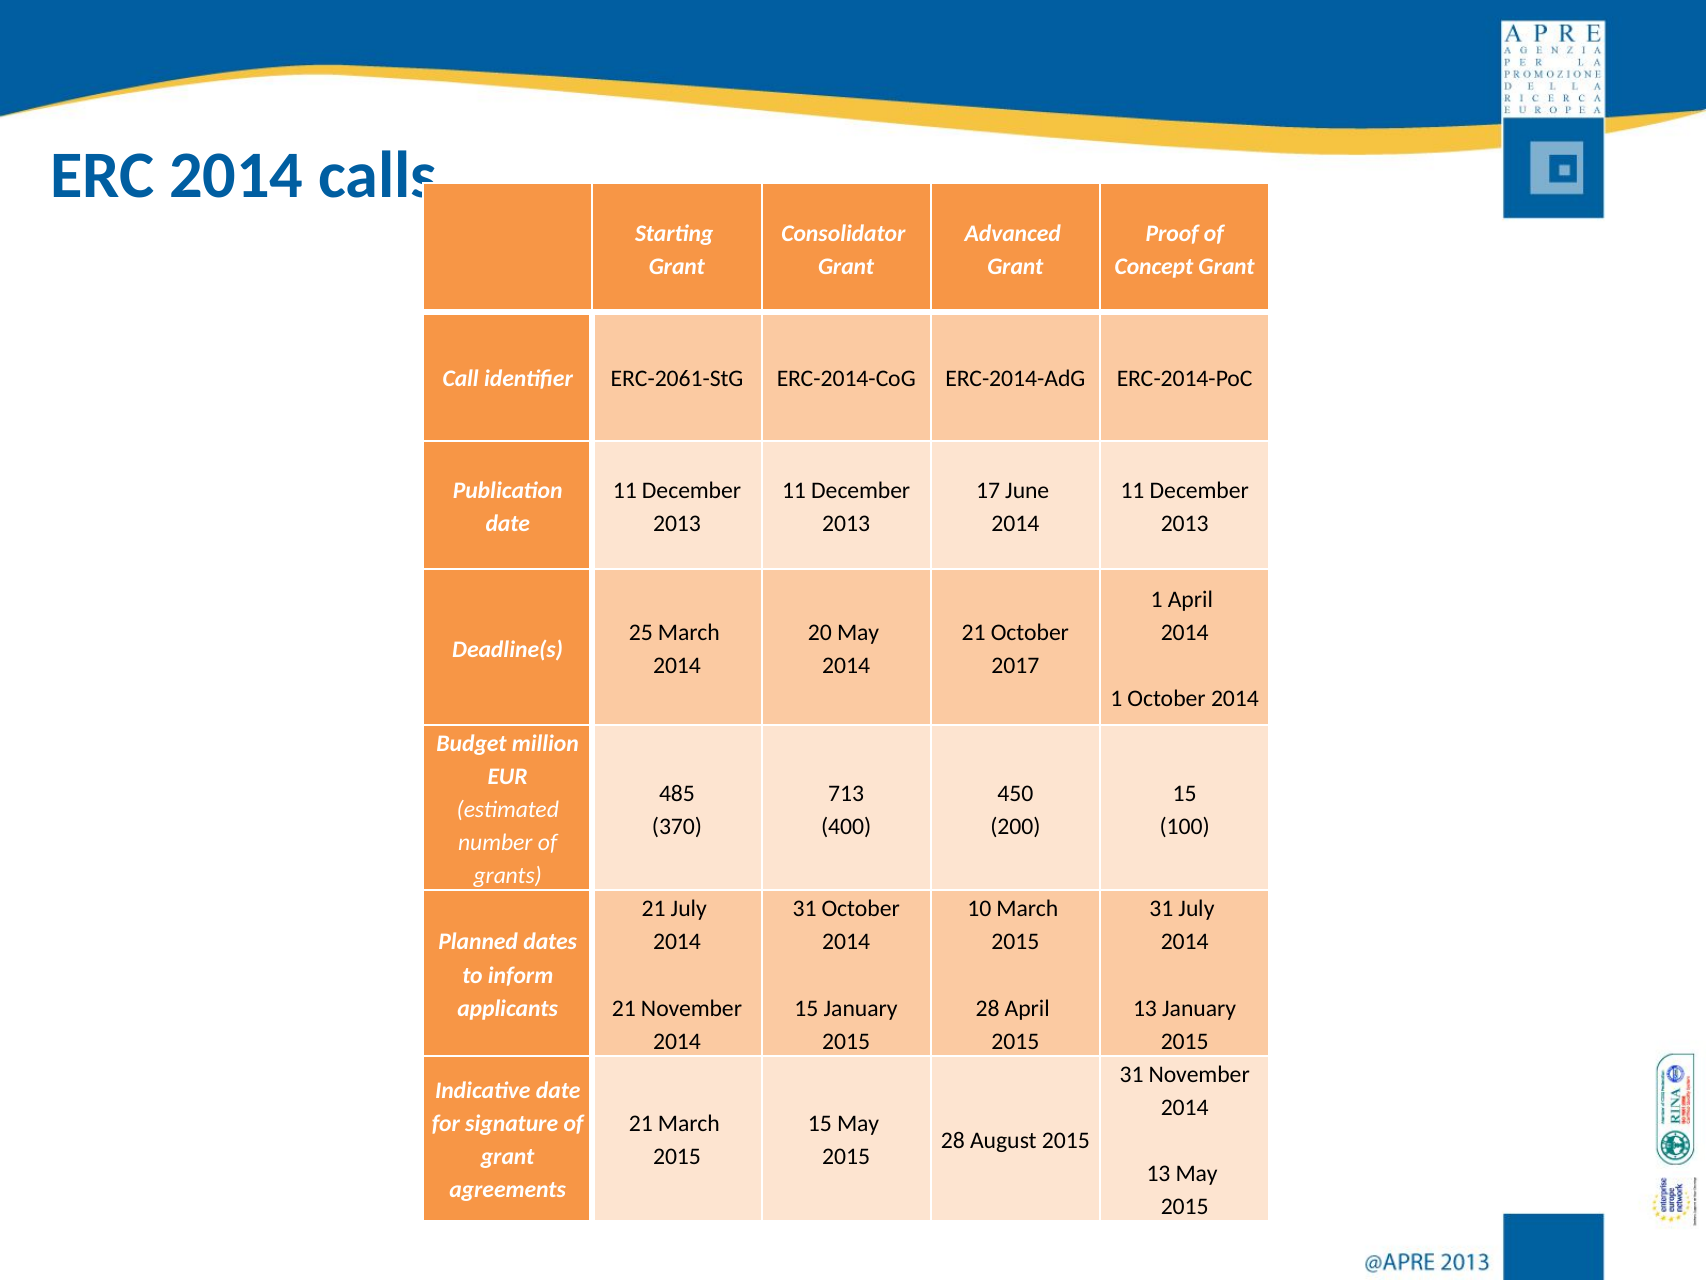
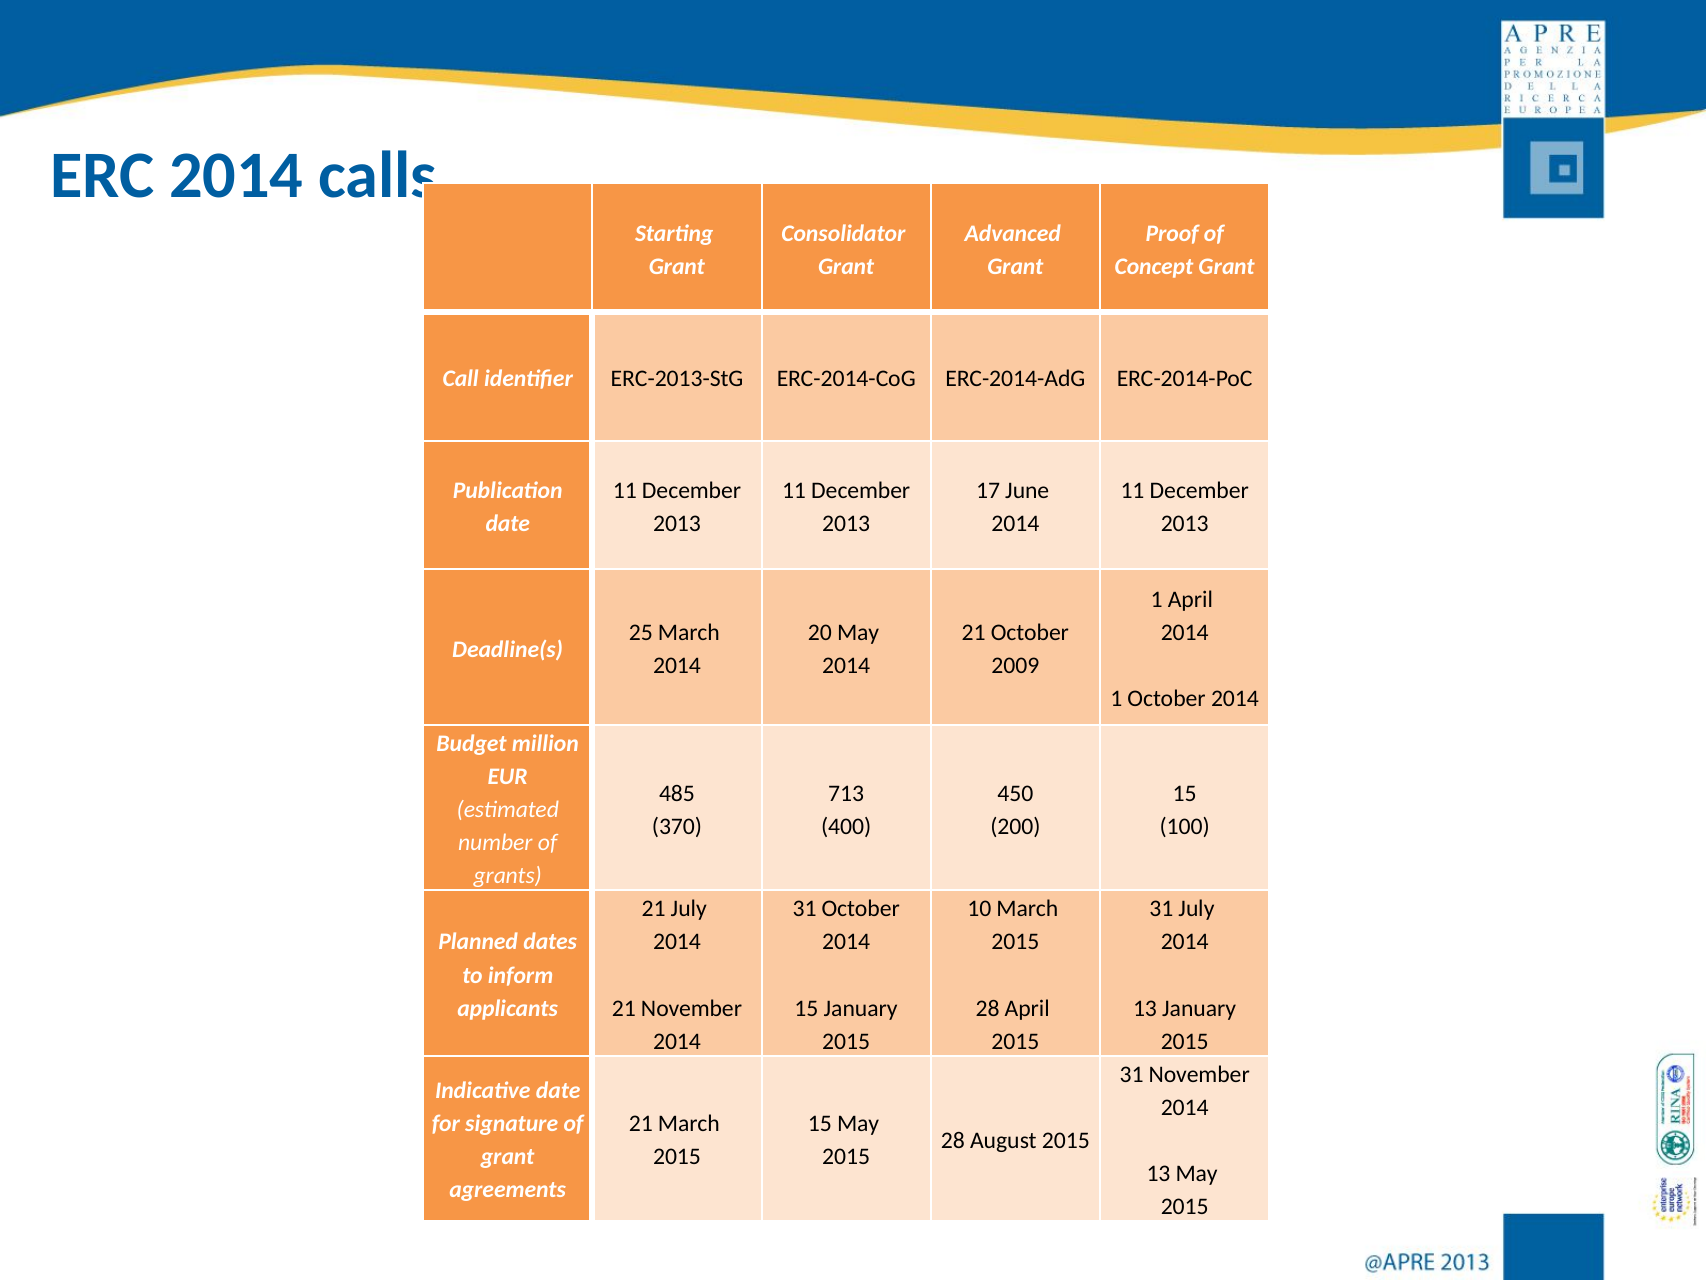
ERC-2061-StG: ERC-2061-StG -> ERC-2013-StG (677, 378)
2017: 2017 -> 2009 (1015, 666)
